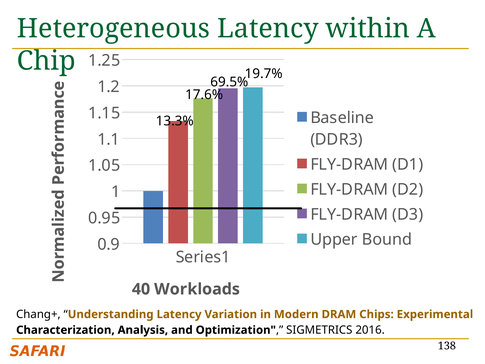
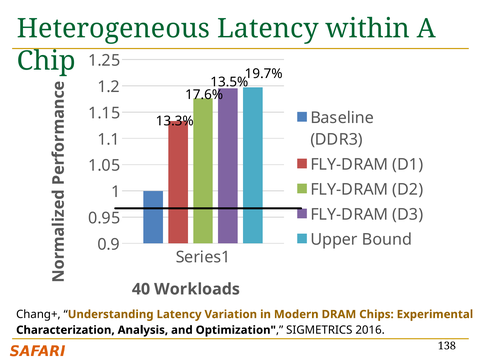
69.5%: 69.5% -> 13.5% (229, 82)
